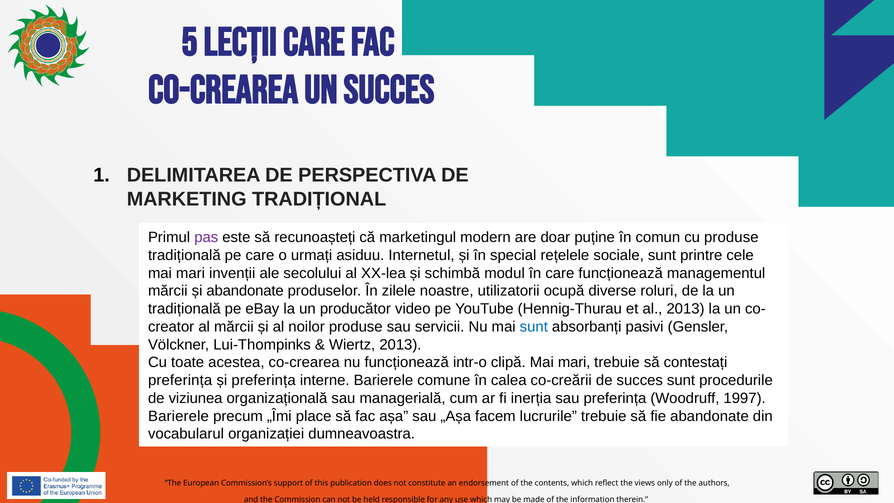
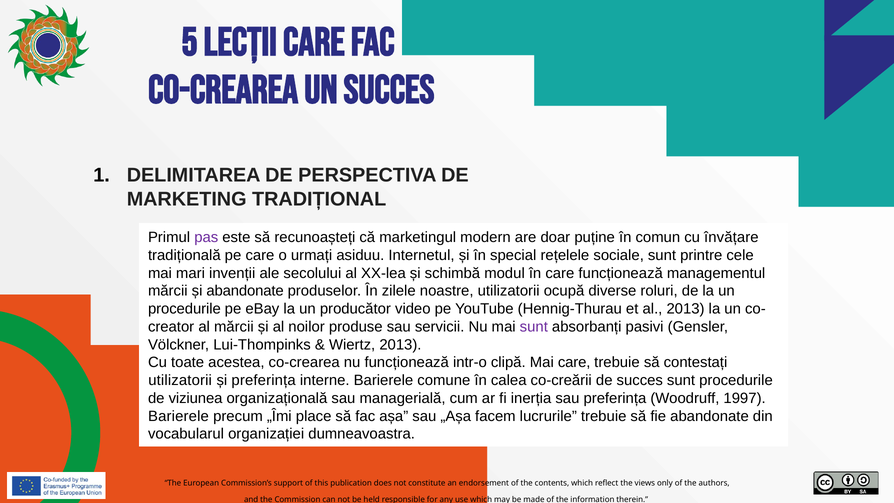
cu produse: produse -> învățare (731, 237)
tradițională: tradițională -> procedurile (184, 309)
sunt colour: blue -> purple (534, 327)
clipă Mai mari: mari -> care (574, 362)
preferința: preferința -> utilizatorii (180, 380)
